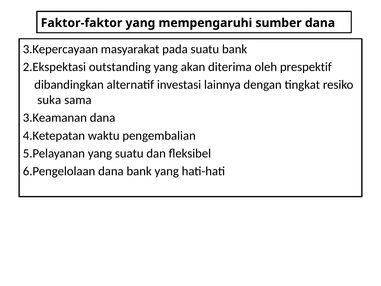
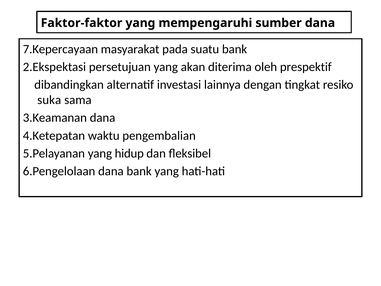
3.Kepercayaan: 3.Kepercayaan -> 7.Kepercayaan (60, 49)
outstanding: outstanding -> persetujuan (120, 67)
yang suatu: suatu -> hidup (129, 153)
